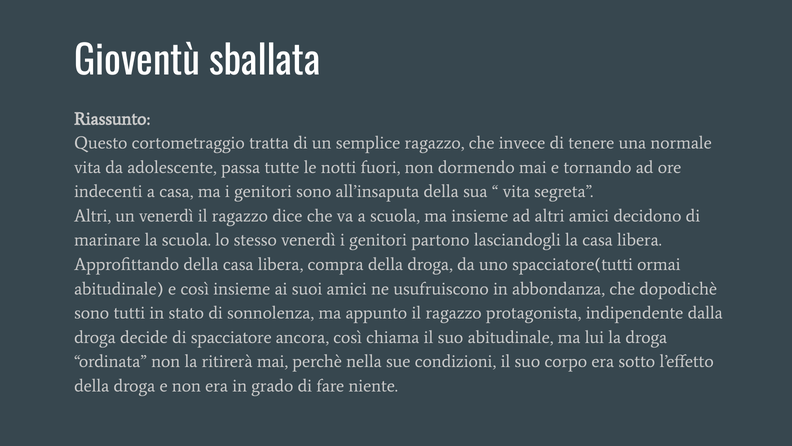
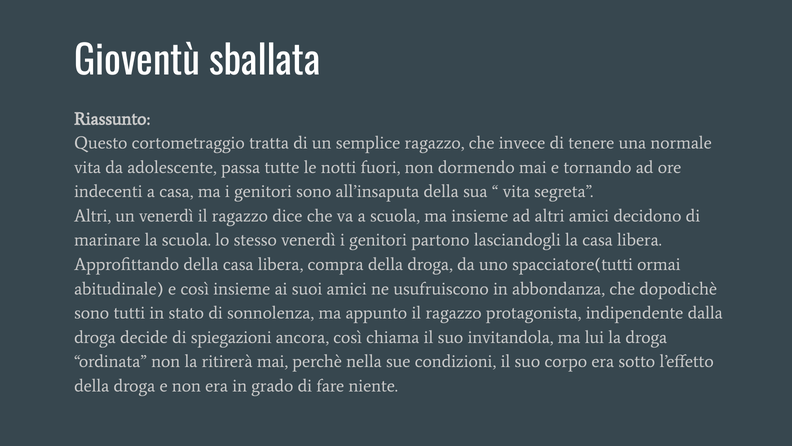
spacciatore: spacciatore -> spiegazioni (231, 337)
suo abitudinale: abitudinale -> invitandola (511, 337)
